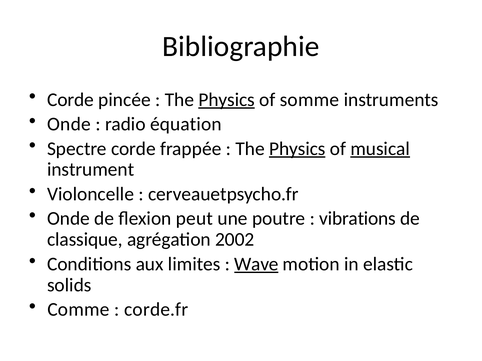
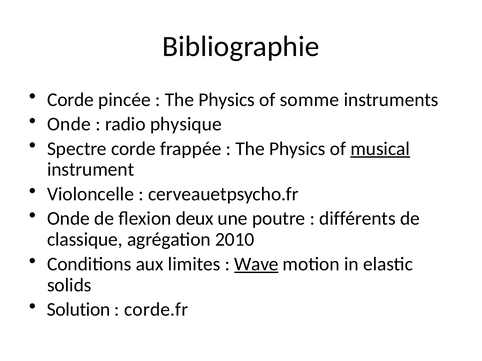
Physics underline: present -> none (227, 100)
équation: équation -> physique (186, 124)
Physics underline: present -> none (297, 149)
peut: peut -> deux (195, 219)
vibrations: vibrations -> différents (357, 219)
2002: 2002 -> 2010 (235, 240)
Comme: Comme -> Solution (79, 310)
